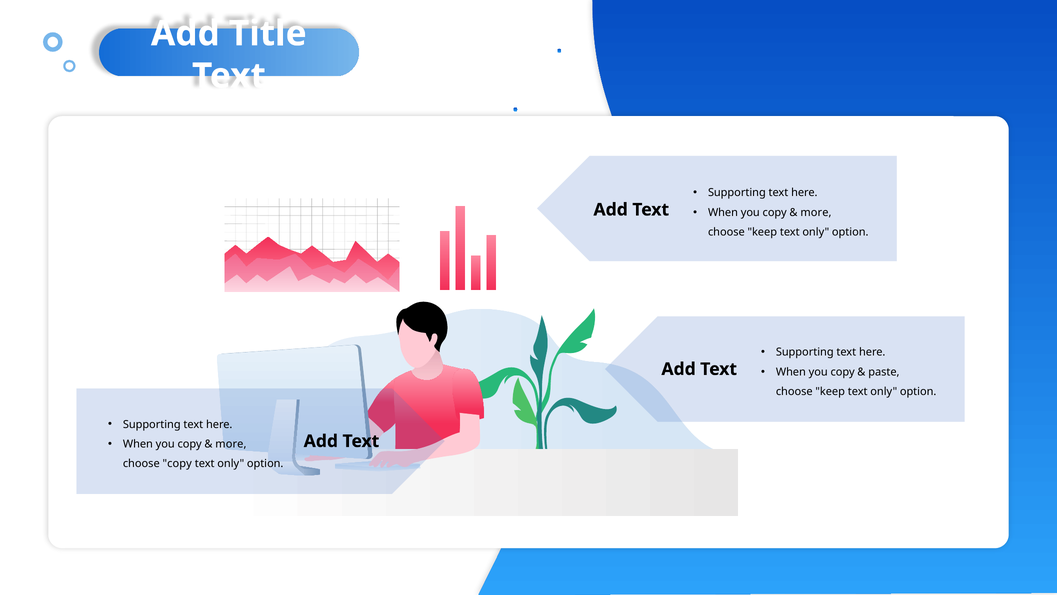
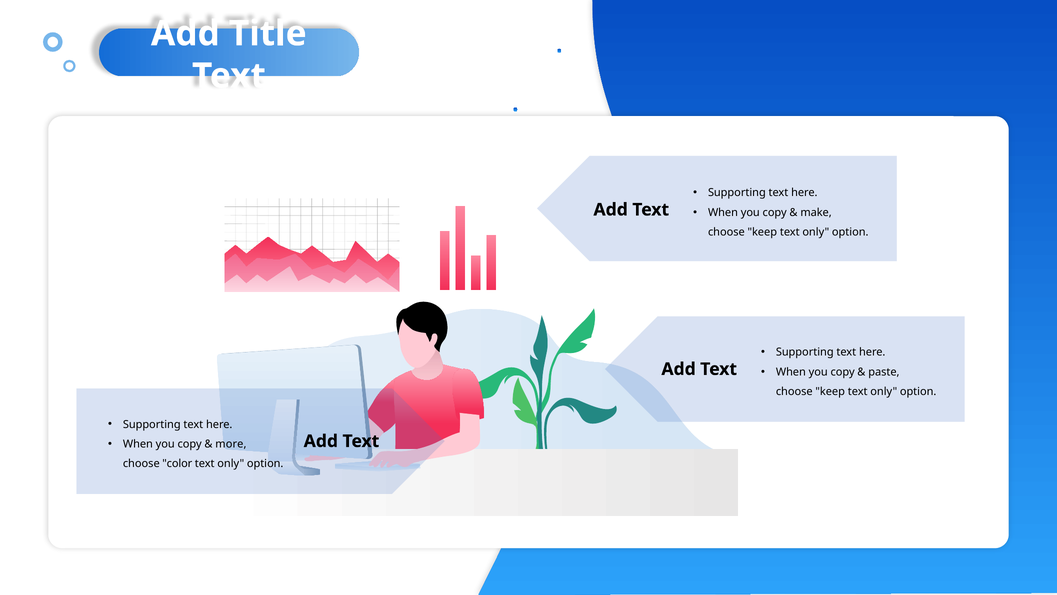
more: more -> make (816, 212)
choose copy: copy -> color (177, 463)
